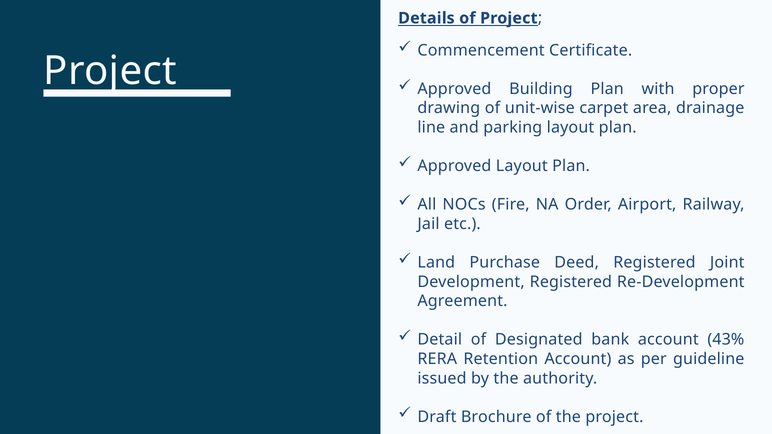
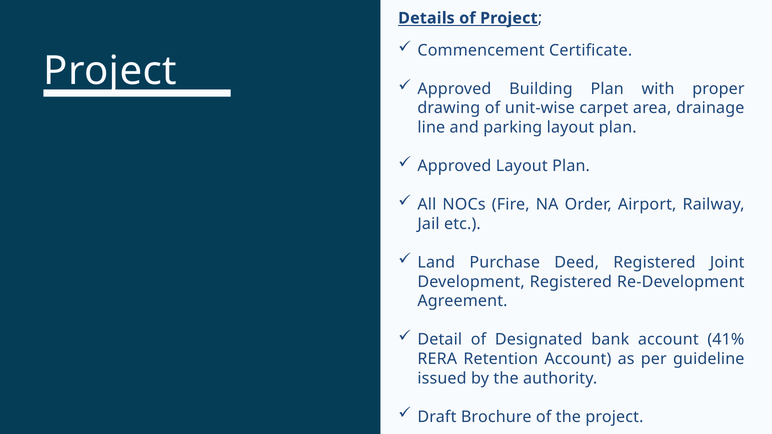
43%: 43% -> 41% (726, 340)
